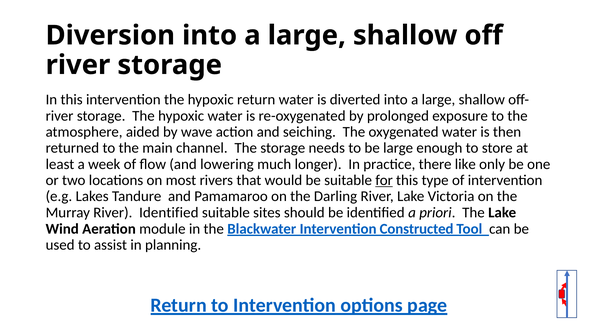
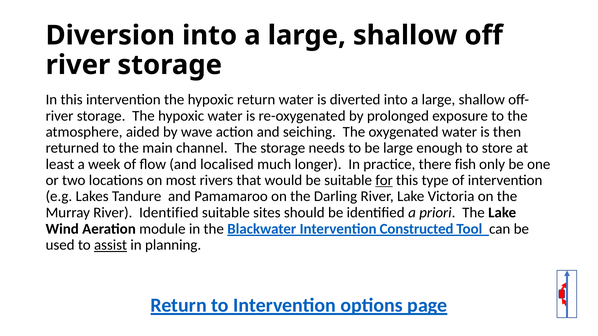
lowering: lowering -> localised (227, 164)
like: like -> fish (465, 164)
assist underline: none -> present (110, 245)
